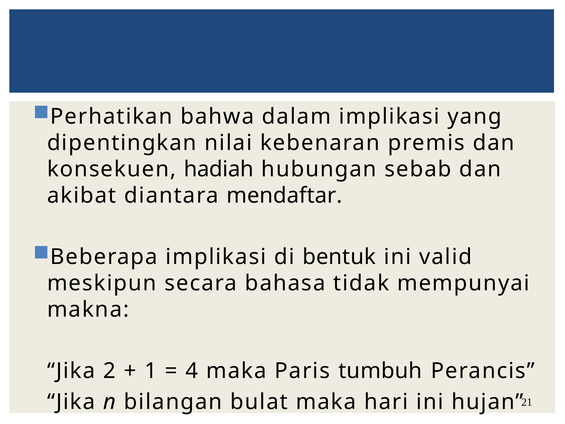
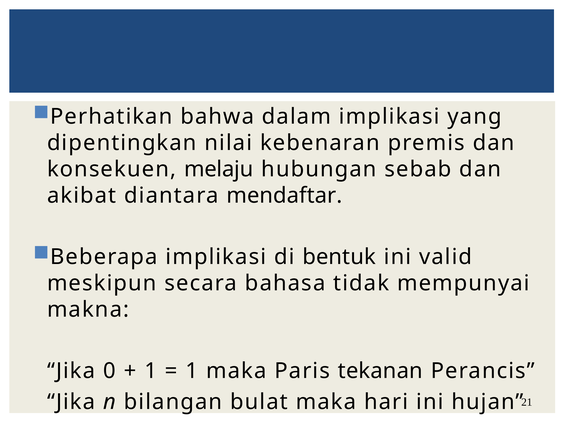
hadiah: hadiah -> melaju (219, 169)
2: 2 -> 0 (109, 371)
4: 4 -> 1 (192, 371)
tumbuh: tumbuh -> tekanan (380, 371)
